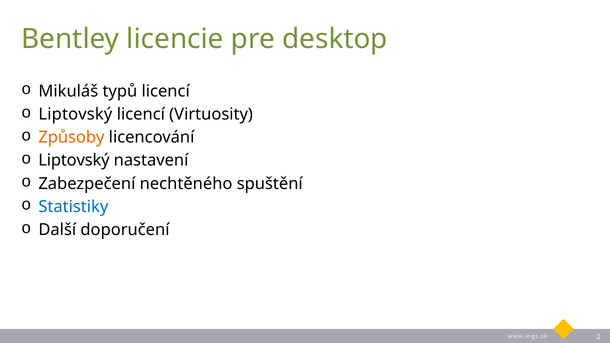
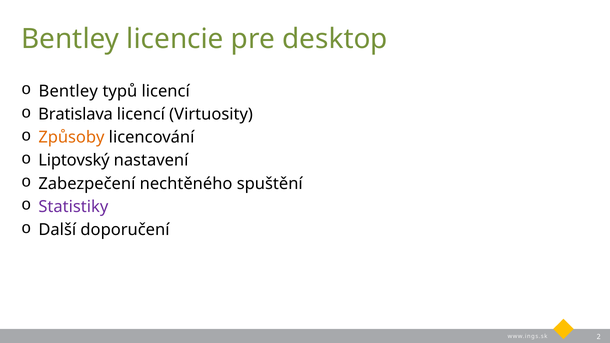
Mikuláš: Mikuláš -> Bentley (68, 91)
Liptovský: Liptovský -> Bratislava (76, 114)
Statistiky colour: blue -> purple (73, 207)
